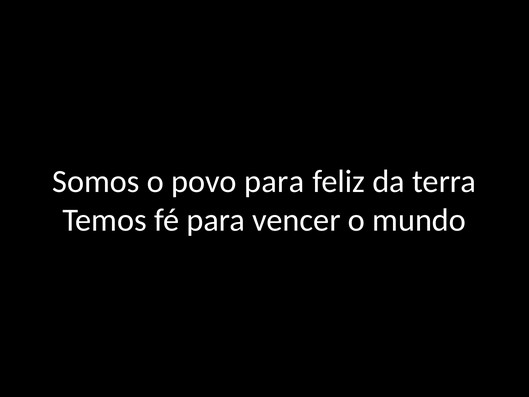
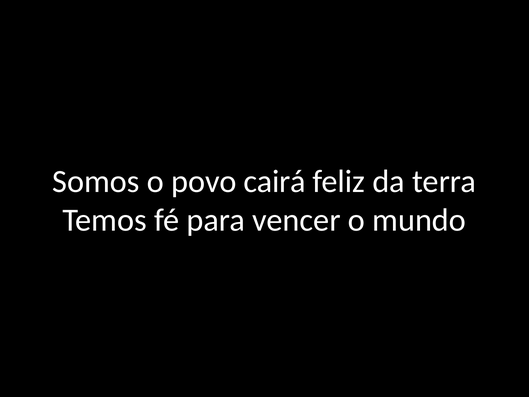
povo para: para -> cairá (275, 181)
